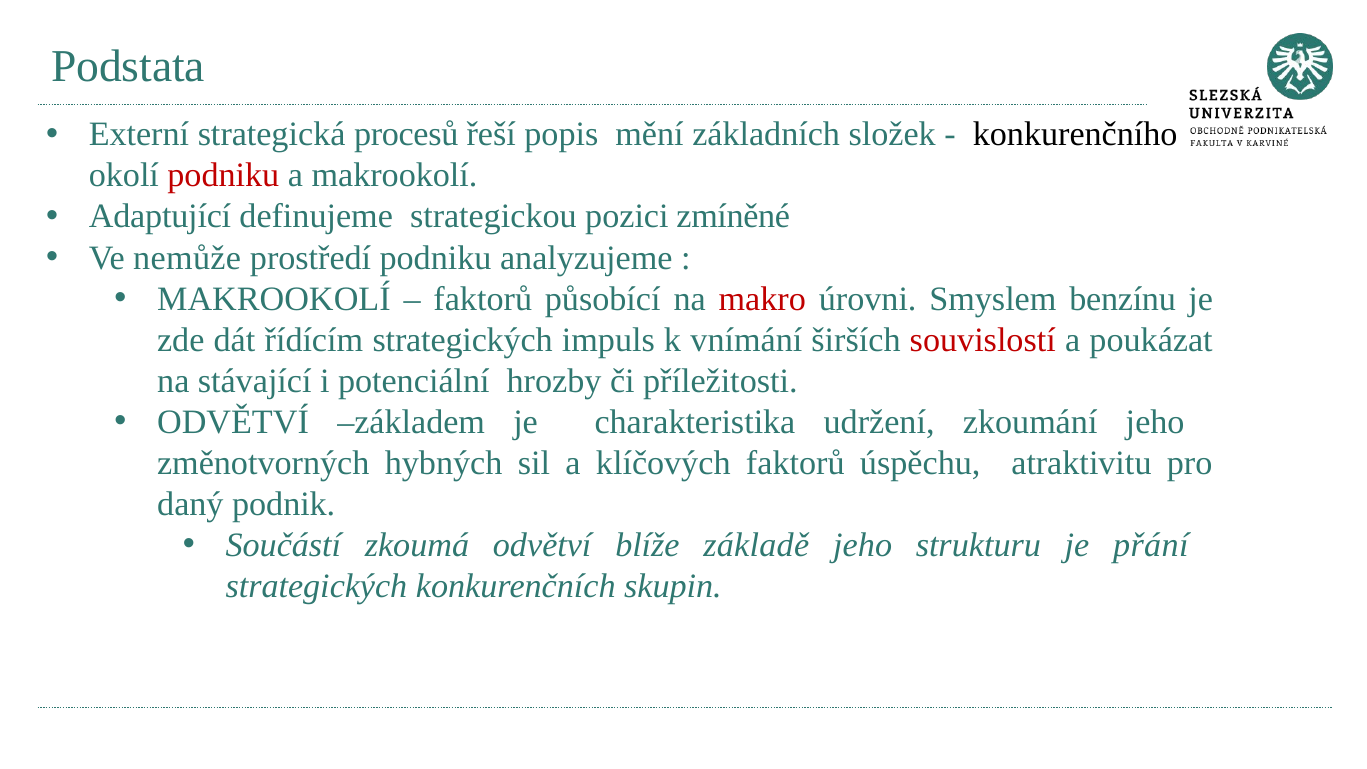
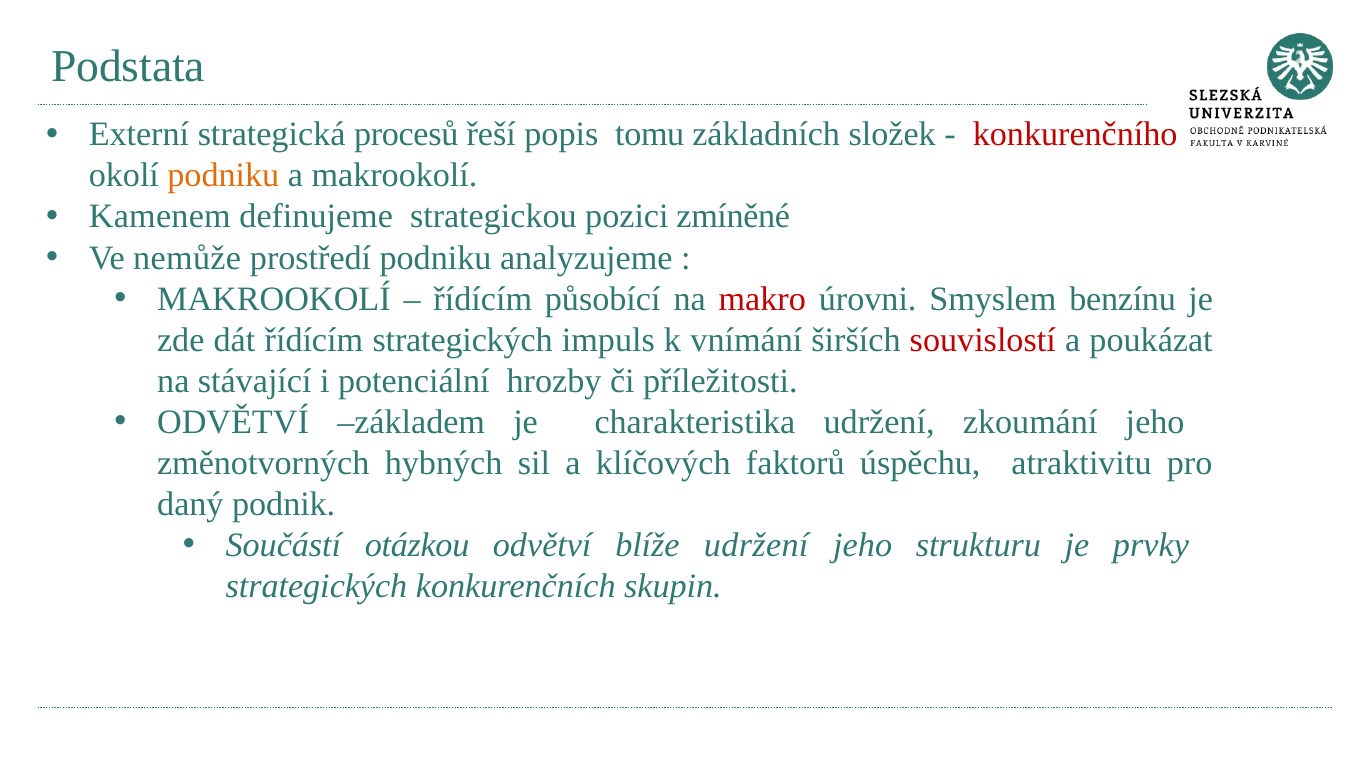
mění: mění -> tomu (650, 135)
konkurenčního colour: black -> red (1075, 135)
podniku colour: red -> orange (223, 176)
Adaptující: Adaptující -> Kamenem (160, 217)
faktorů: faktorů -> řídícím (483, 299)
zkoumá: zkoumá -> otázkou (417, 545)
blíže základě: základě -> udržení (756, 545)
přání: přání -> prvky (1151, 545)
